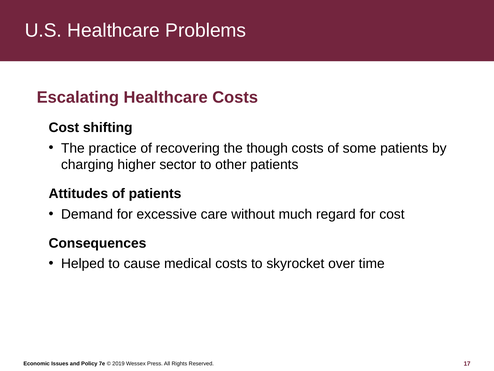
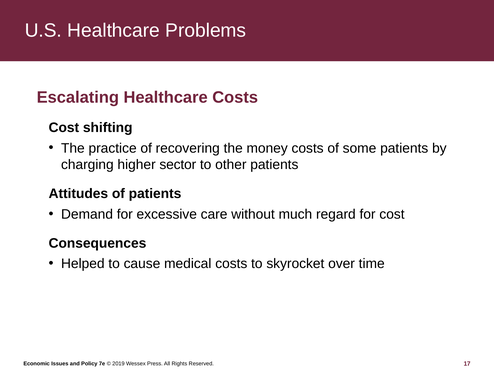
though: though -> money (267, 148)
